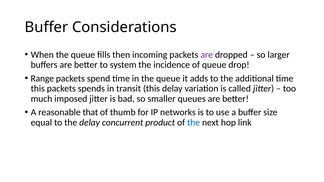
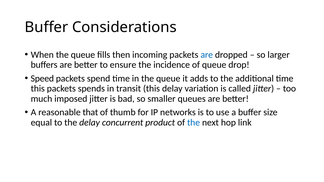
are colour: purple -> blue (207, 55)
system: system -> ensure (123, 65)
Range: Range -> Speed (42, 79)
